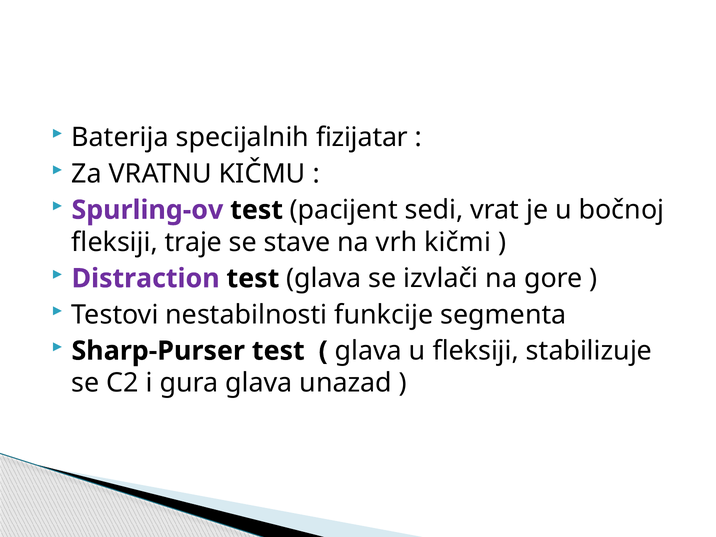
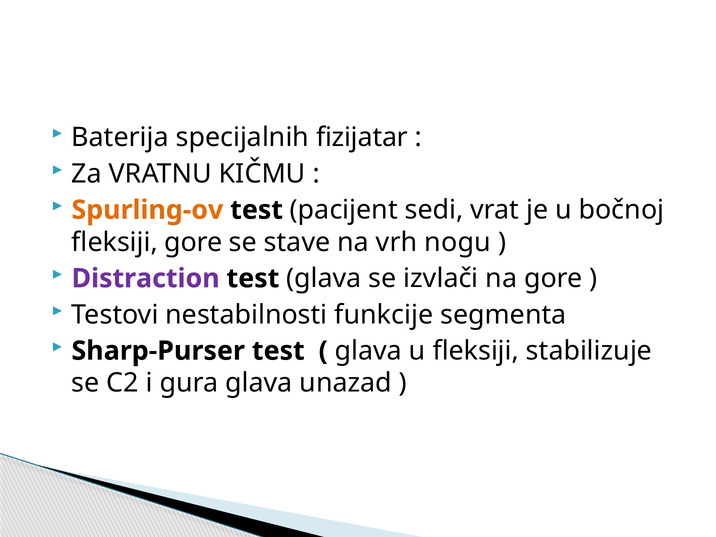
Spurling-ov colour: purple -> orange (147, 210)
fleksiji traje: traje -> gore (194, 242)
kičmi: kičmi -> nogu (458, 242)
